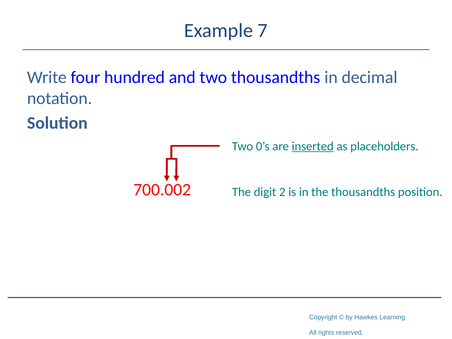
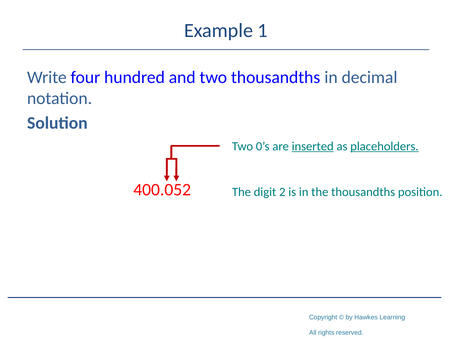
7: 7 -> 1 (263, 30)
placeholders underline: none -> present (384, 146)
700.002: 700.002 -> 400.052 (162, 190)
